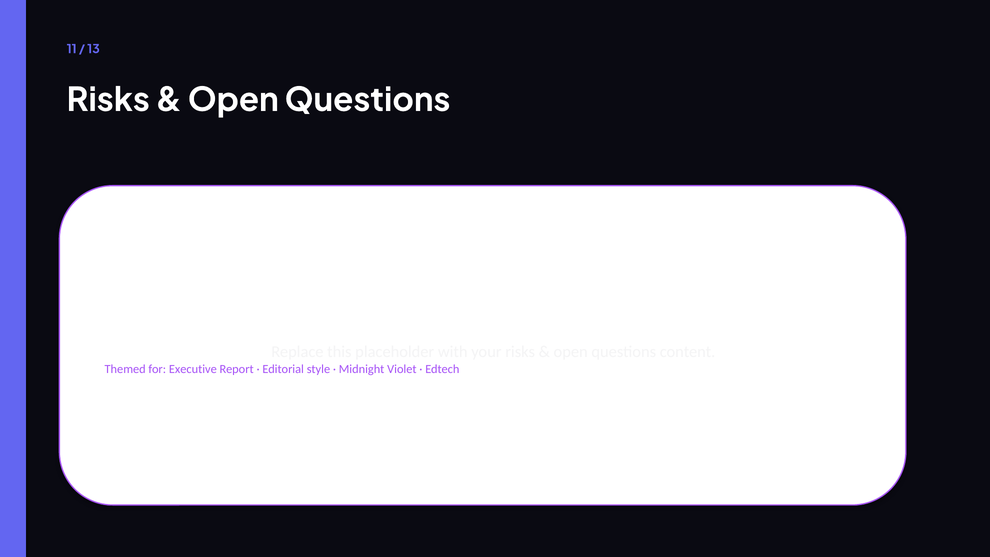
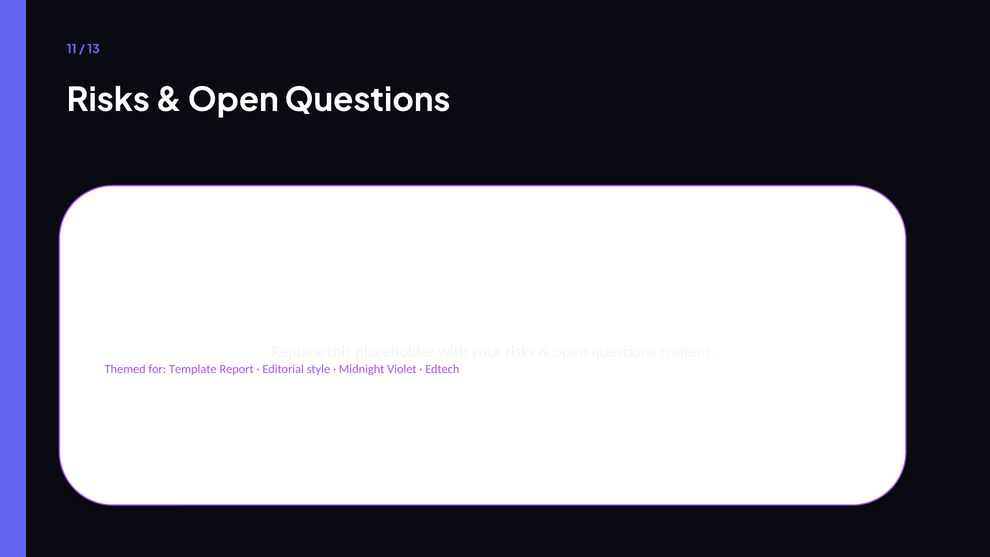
Executive: Executive -> Template (193, 369)
